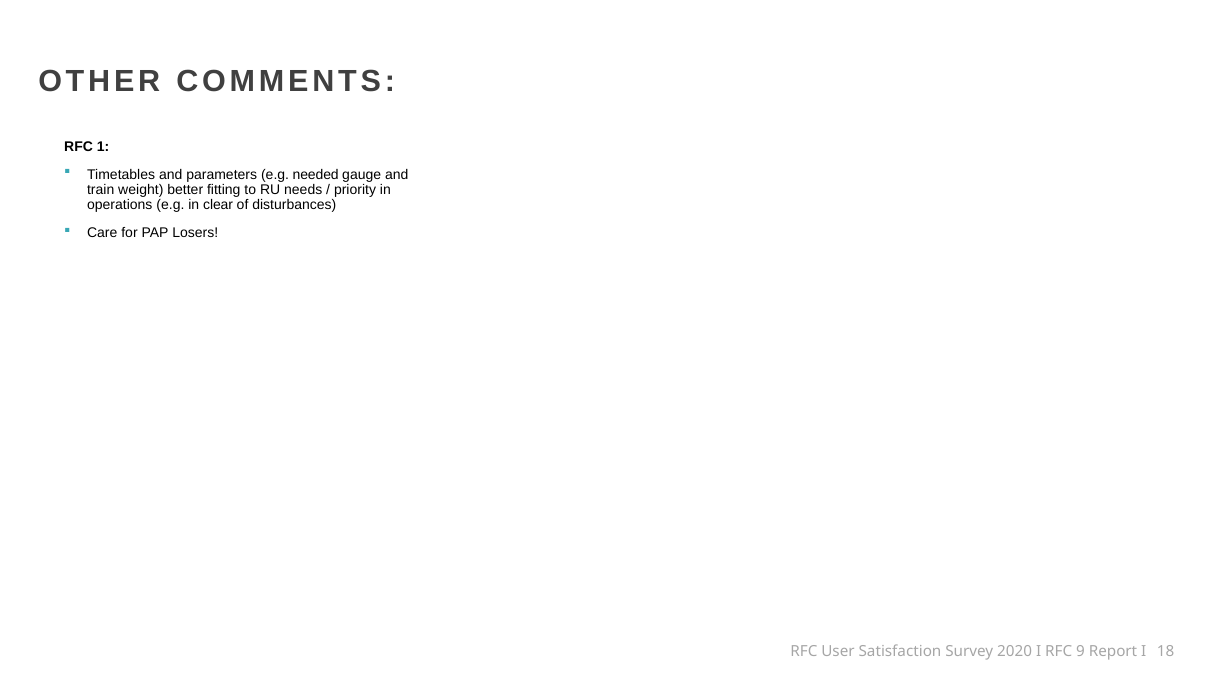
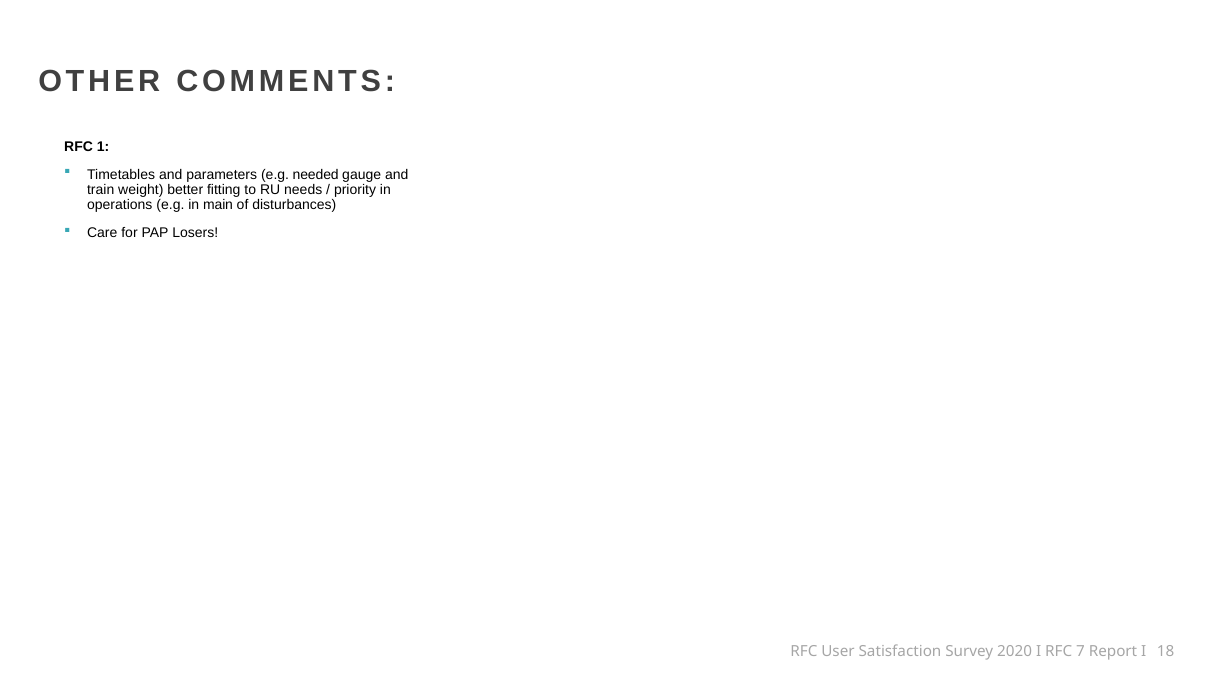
clear: clear -> main (218, 205)
9: 9 -> 7 (1080, 651)
